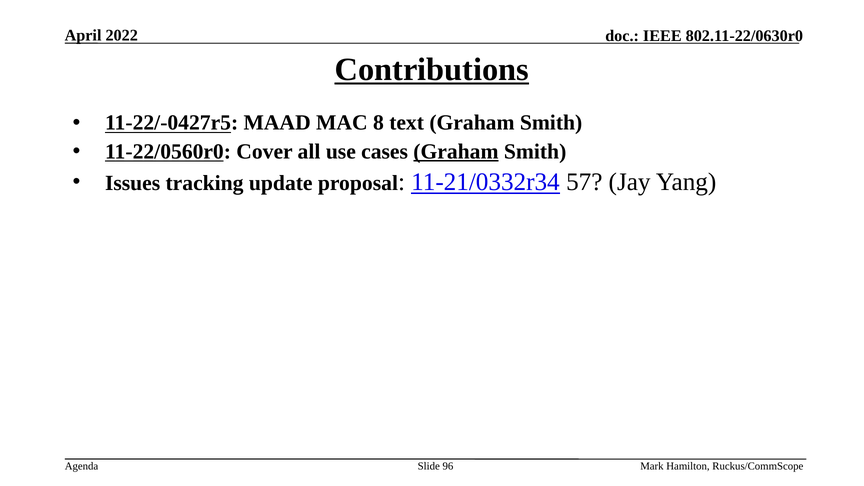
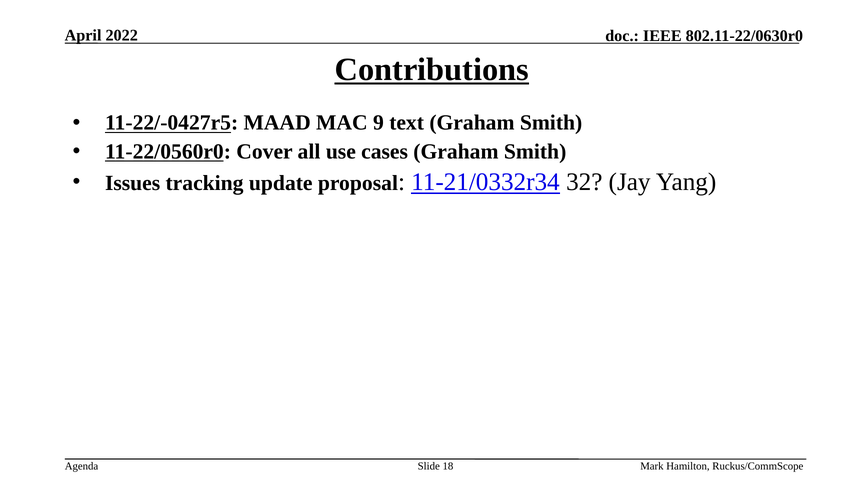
8: 8 -> 9 (378, 123)
Graham underline: present -> none (456, 152)
57: 57 -> 32 (584, 182)
96: 96 -> 18 (448, 466)
